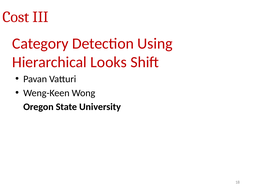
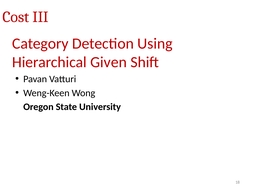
Looks: Looks -> Given (109, 62)
